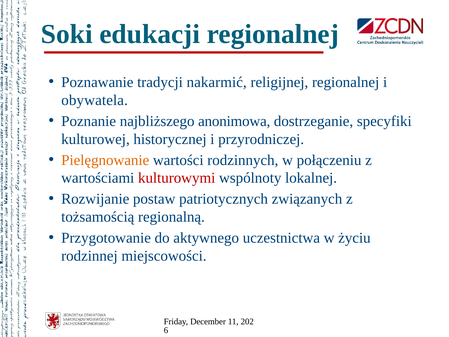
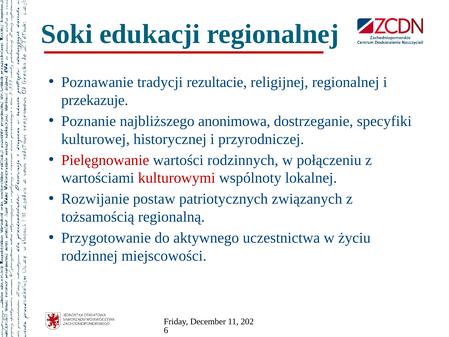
nakarmić: nakarmić -> rezultacie (217, 82)
obywatela: obywatela -> przekazuje (95, 100)
Pielęgnowanie colour: orange -> red (105, 160)
